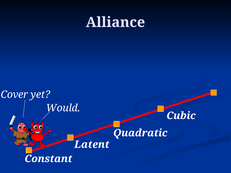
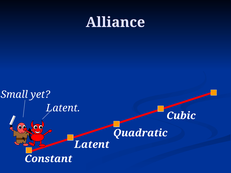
Cover: Cover -> Small (14, 95)
Would: Would -> Latent (63, 108)
